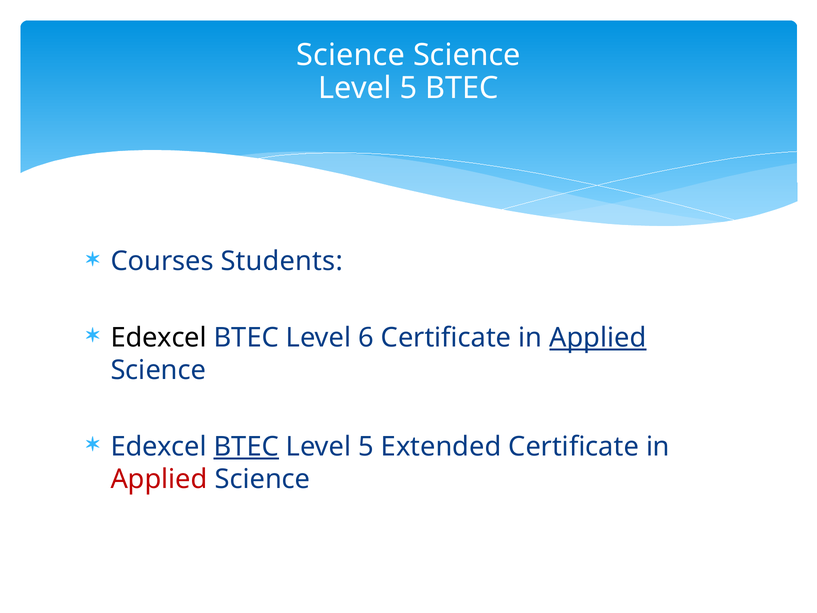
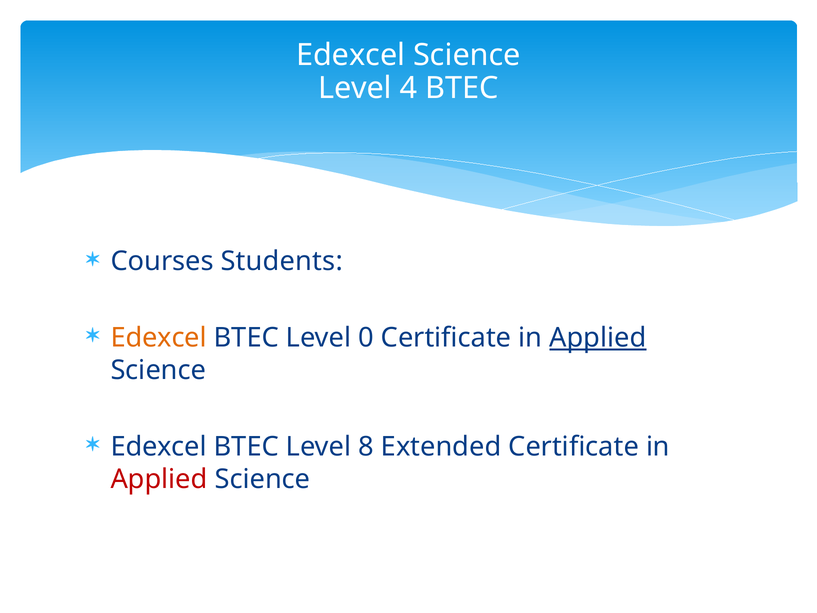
Science: Science -> Edexcel (351, 55)
5: 5 -> 4 (409, 88)
Edexcel colour: black -> orange (159, 338)
6: 6 -> 0 (366, 338)
BTEC underline: present -> none (246, 447)
5: 5 -> 8 (366, 447)
